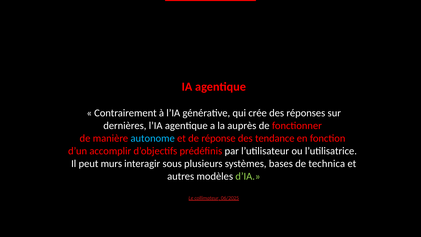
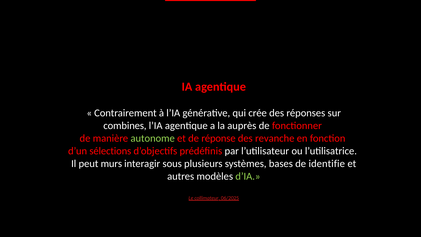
dernières: dernières -> combines (125, 126)
autonome colour: light blue -> light green (153, 138)
tendance: tendance -> revanche (275, 138)
accomplir: accomplir -> sélections (110, 151)
technica: technica -> identifie (327, 164)
